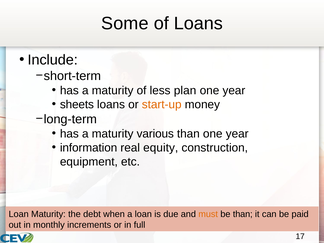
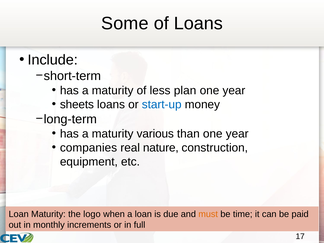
start-up colour: orange -> blue (162, 105)
information: information -> companies (89, 148)
equity: equity -> nature (161, 148)
debt: debt -> logo (92, 214)
be than: than -> time (243, 214)
